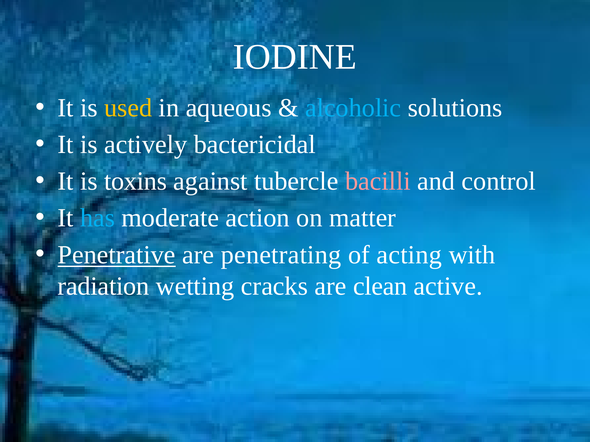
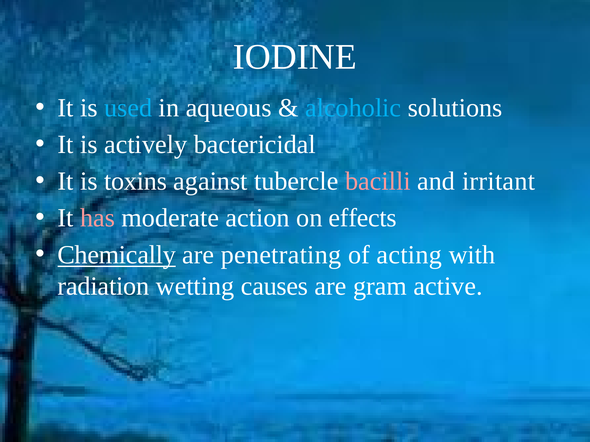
used colour: yellow -> light blue (128, 108)
control: control -> irritant (499, 182)
has colour: light blue -> pink (97, 218)
matter: matter -> effects (363, 218)
Penetrative: Penetrative -> Chemically (117, 255)
cracks: cracks -> causes (275, 286)
clean: clean -> gram (380, 286)
